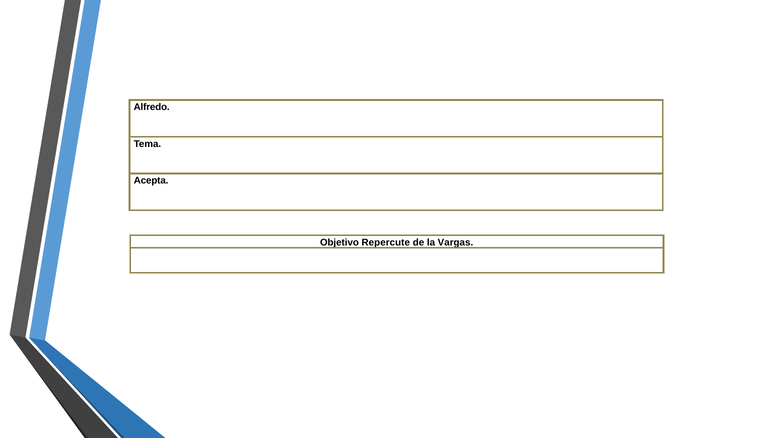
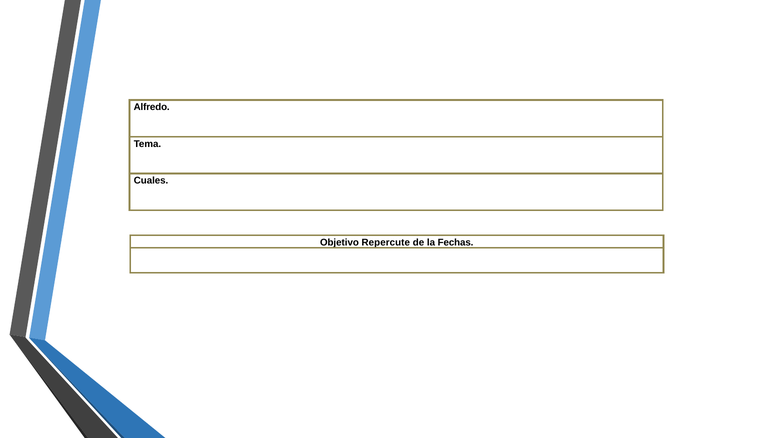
Acepta: Acepta -> Cuales (151, 181)
Vargas: Vargas -> Fechas (456, 243)
